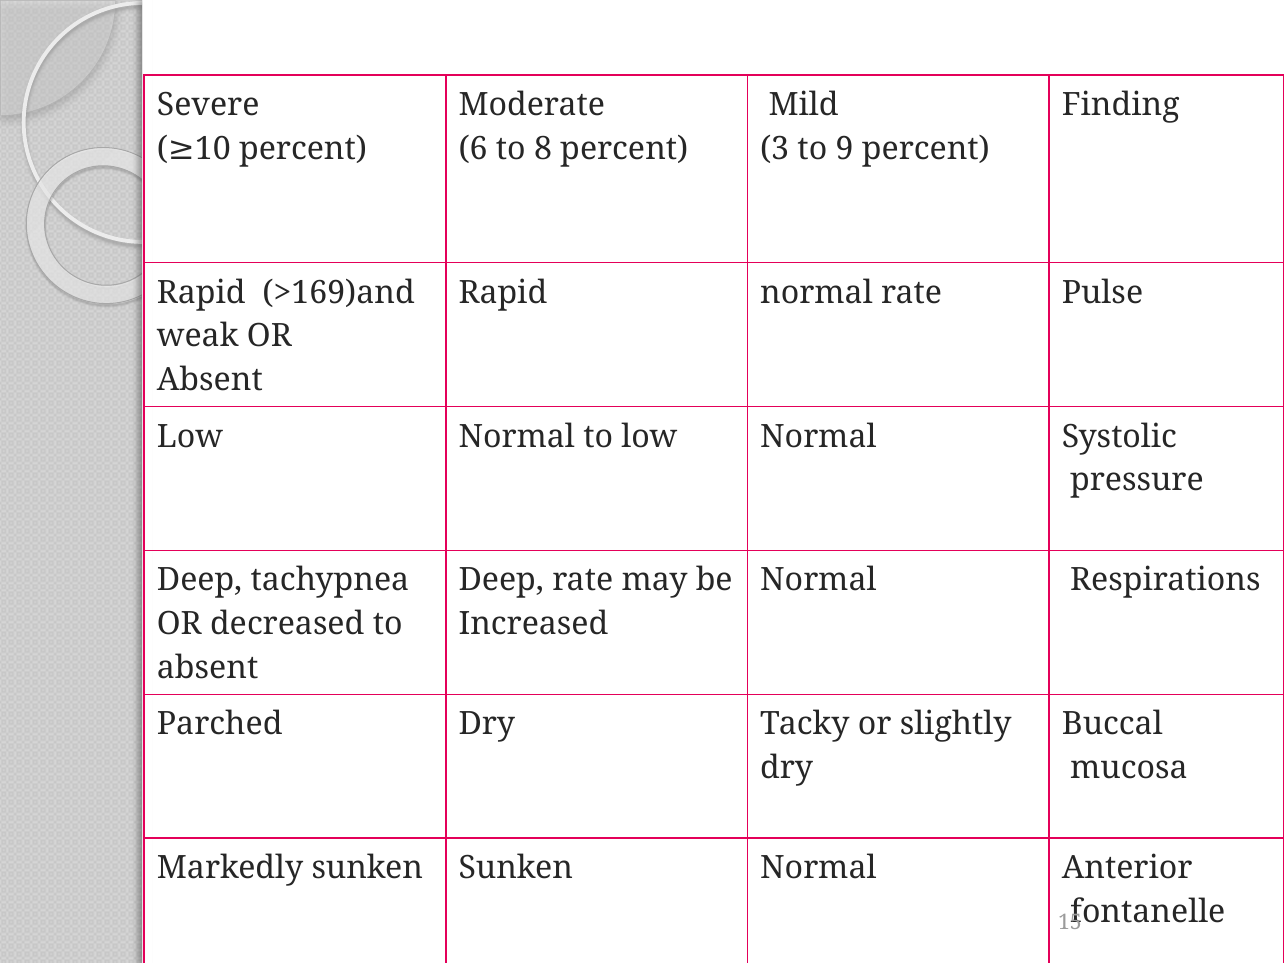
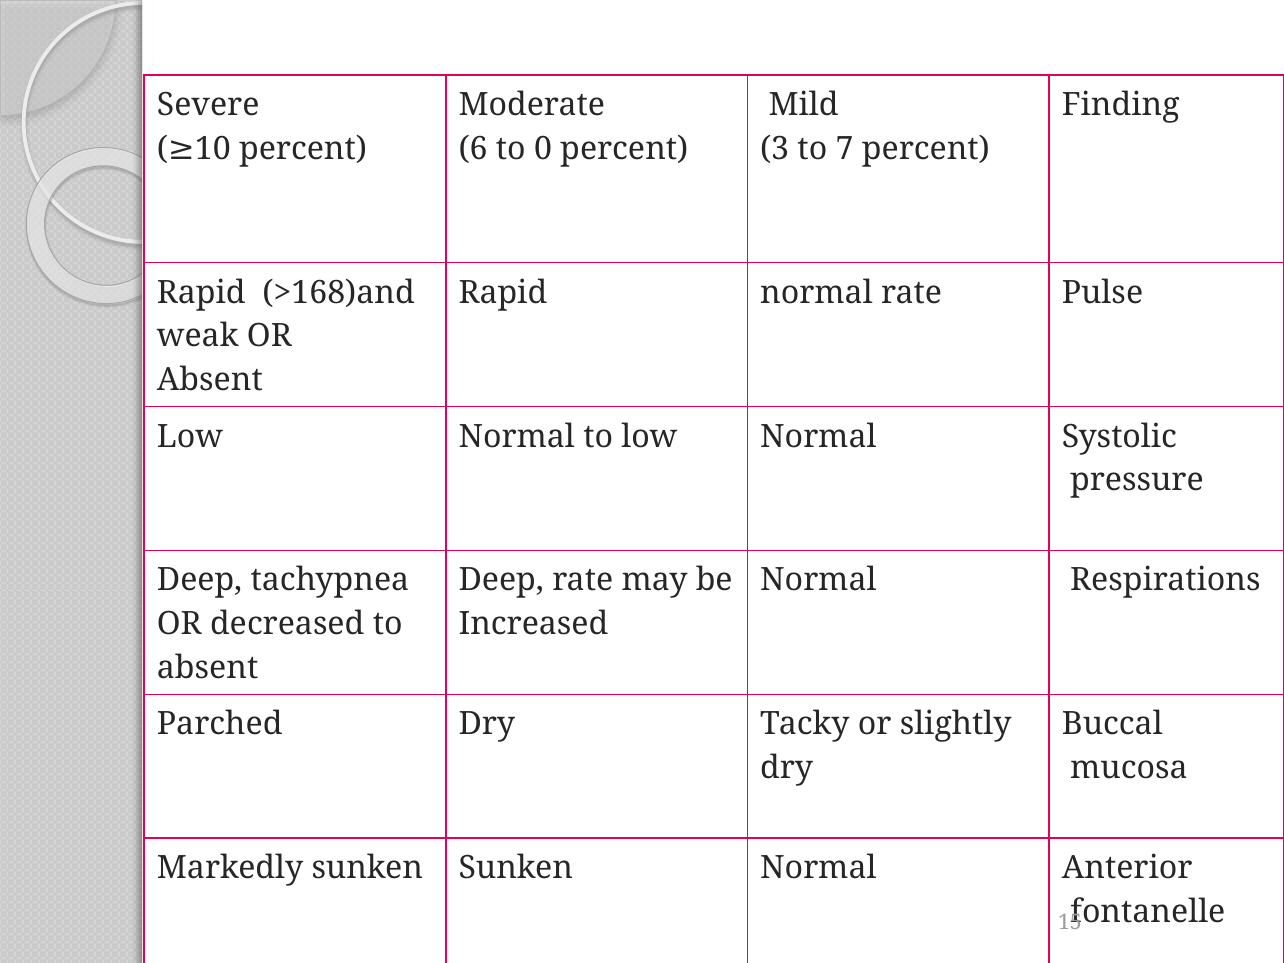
8: 8 -> 0 (543, 149)
9: 9 -> 7 (845, 149)
>169)and: >169)and -> >168)and (339, 293)
